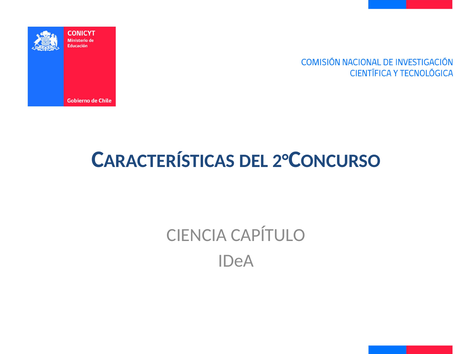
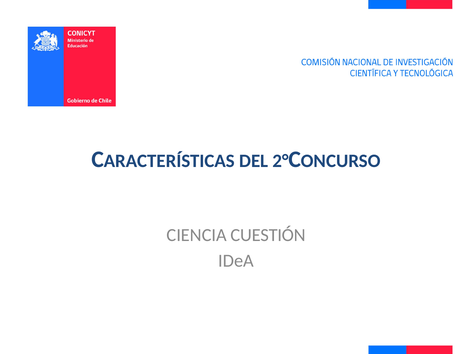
CAPÍTULO: CAPÍTULO -> CUESTIÓN (268, 235)
